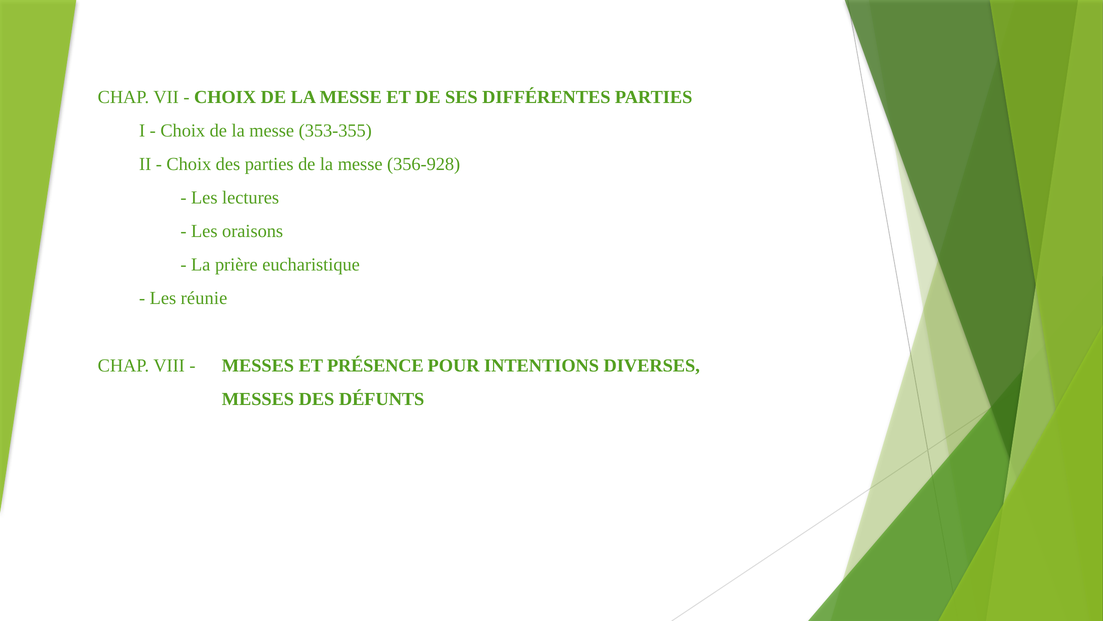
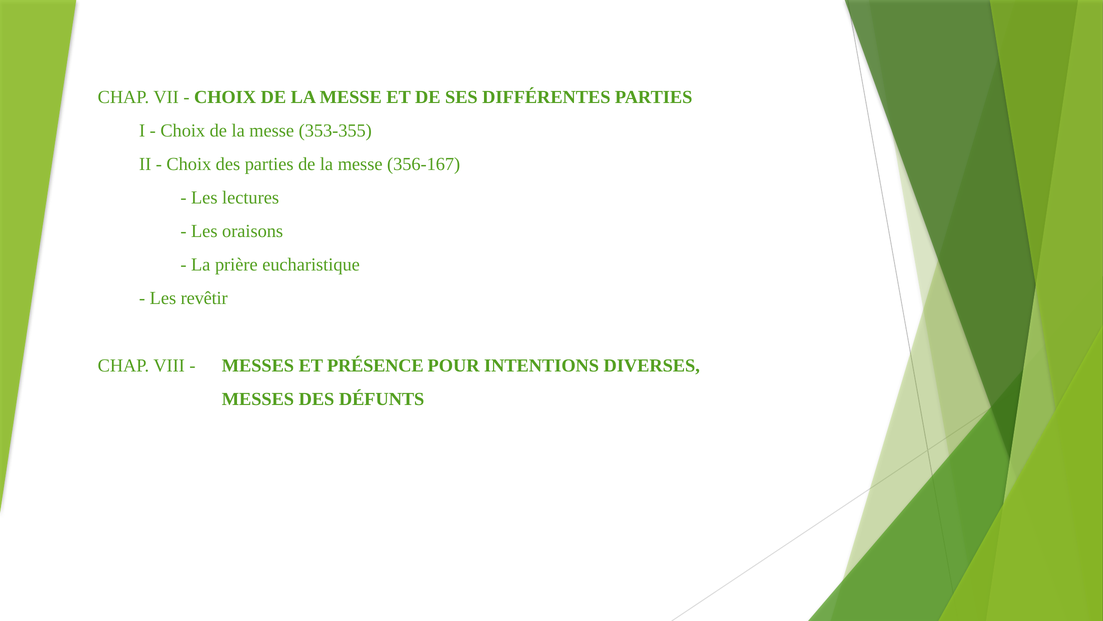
356-928: 356-928 -> 356-167 (424, 164)
réunie: réunie -> revêtir (204, 298)
